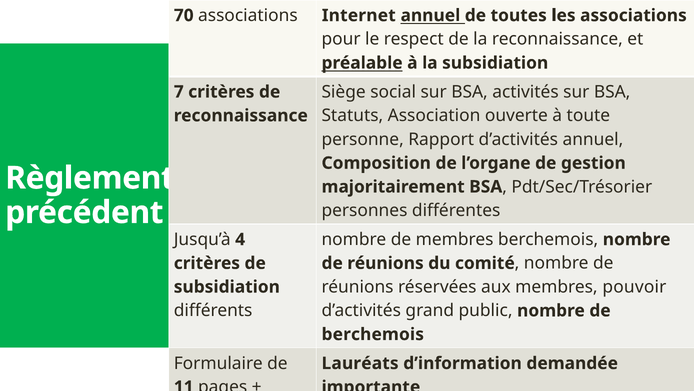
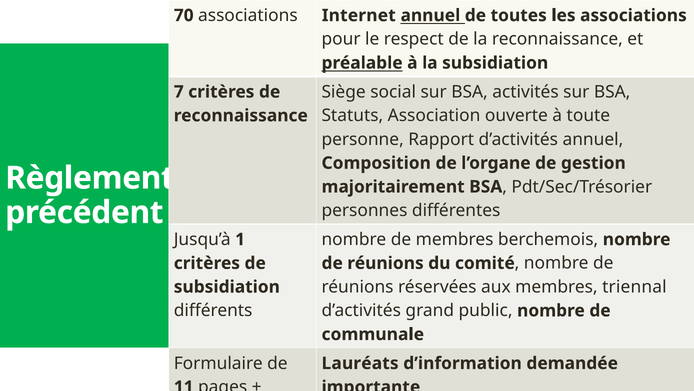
4: 4 -> 1 (240, 239)
pouvoir: pouvoir -> triennal (634, 286)
berchemois: berchemois -> communale (373, 334)
